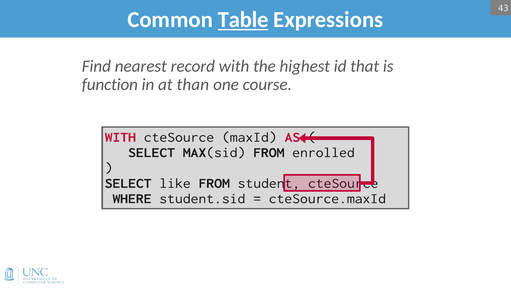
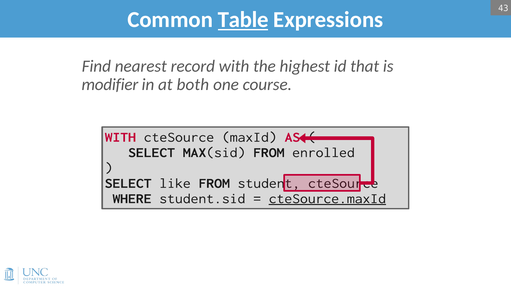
function: function -> modifier (110, 84)
than: than -> both (193, 84)
cteSource.maxId underline: none -> present (327, 198)
